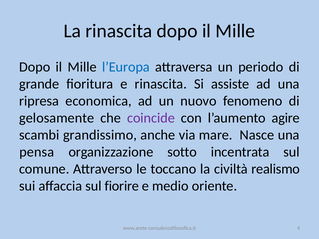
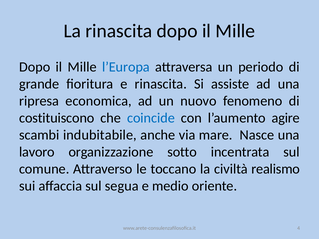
gelosamente: gelosamente -> costituiscono (57, 118)
coincide colour: purple -> blue (151, 118)
grandissimo: grandissimo -> indubitabile (100, 135)
pensa: pensa -> lavoro (37, 152)
fiorire: fiorire -> segua (122, 186)
